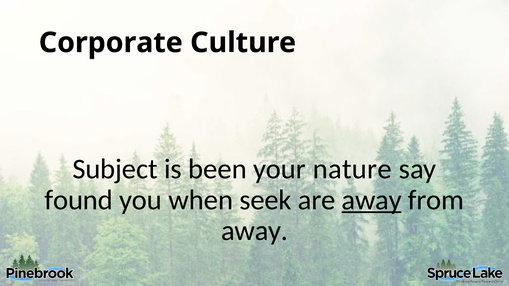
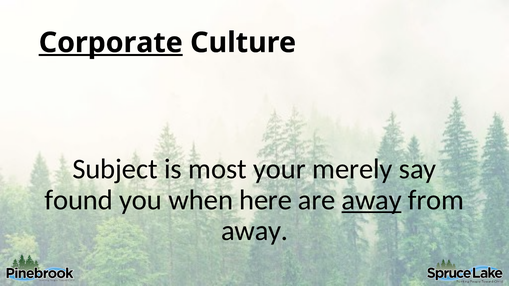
Corporate underline: none -> present (111, 43)
been: been -> most (218, 169)
nature: nature -> merely (352, 169)
seek: seek -> here (266, 200)
